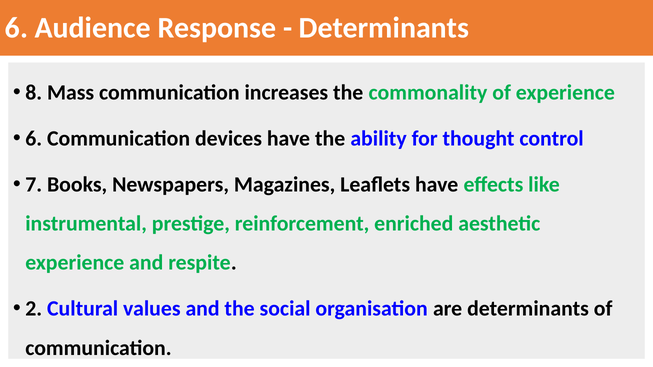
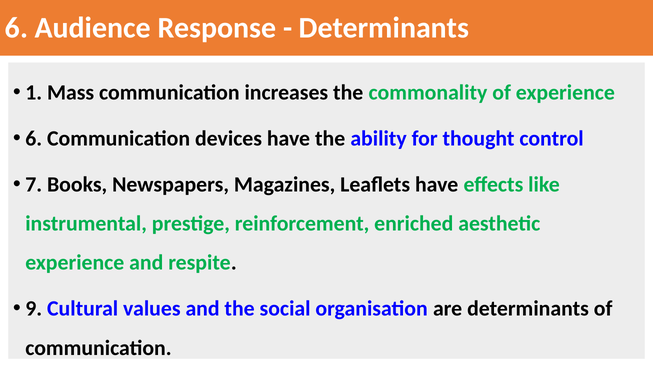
8: 8 -> 1 (34, 93)
2: 2 -> 9 (34, 309)
